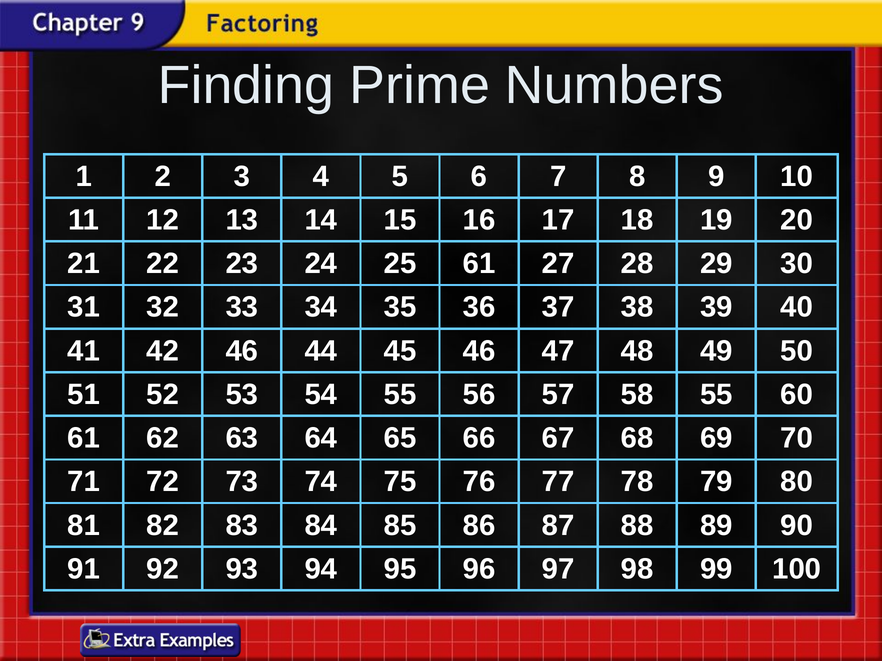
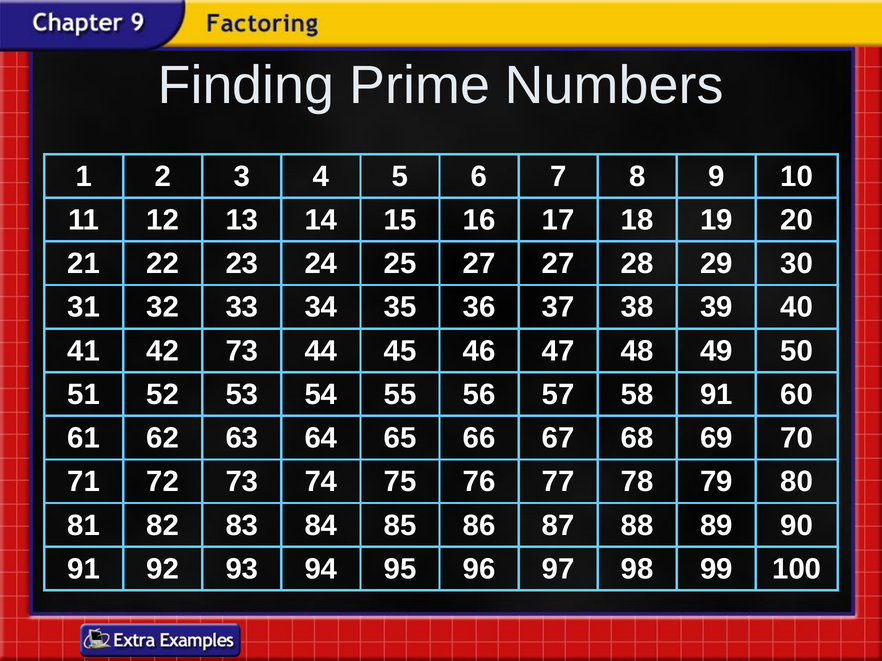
25 61: 61 -> 27 (479, 264)
42 46: 46 -> 73 (242, 351)
58 55: 55 -> 91 (716, 395)
